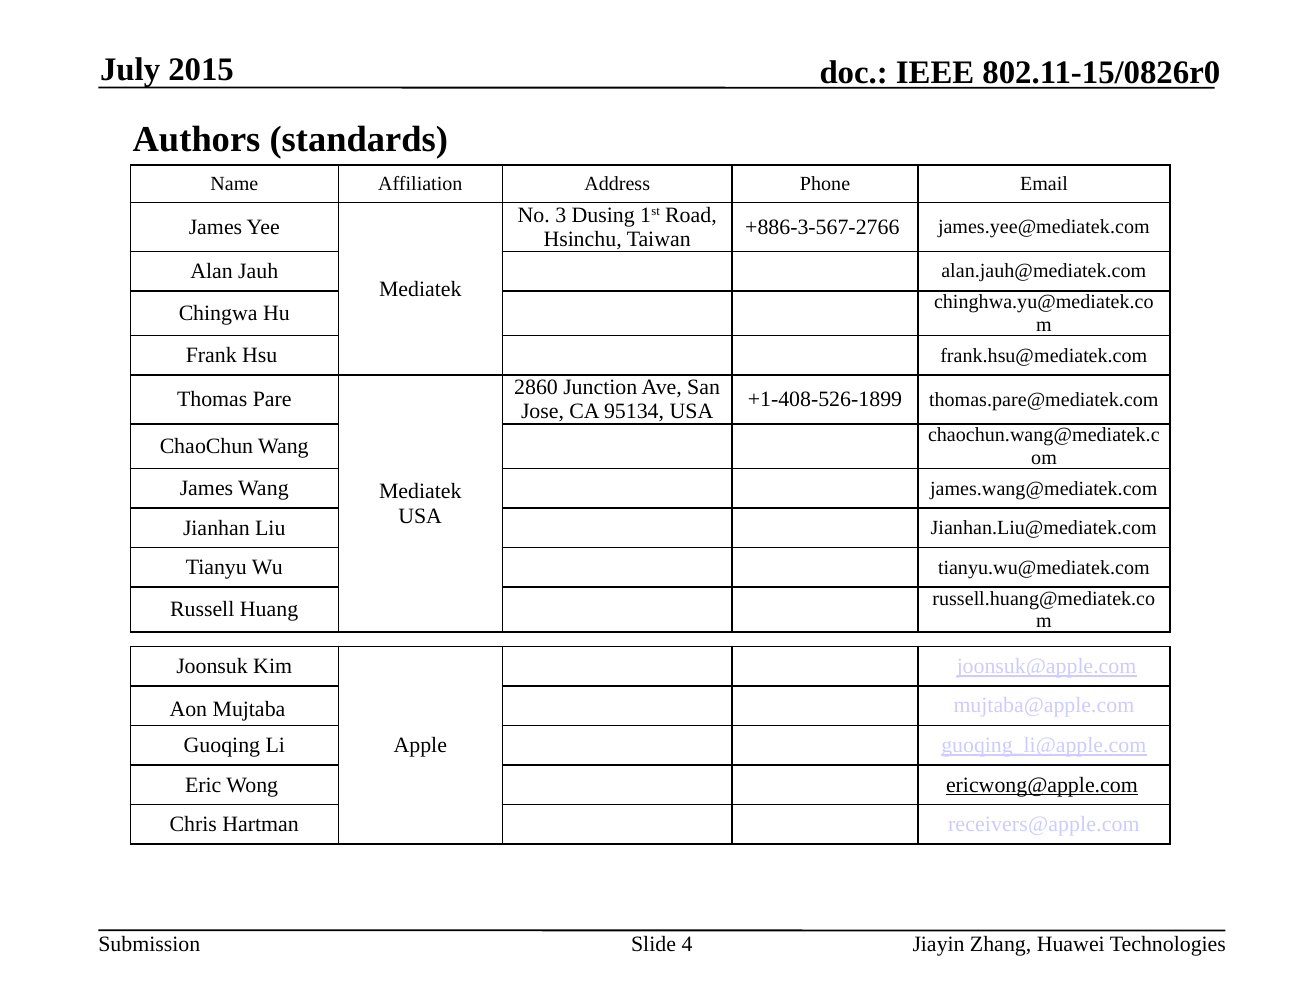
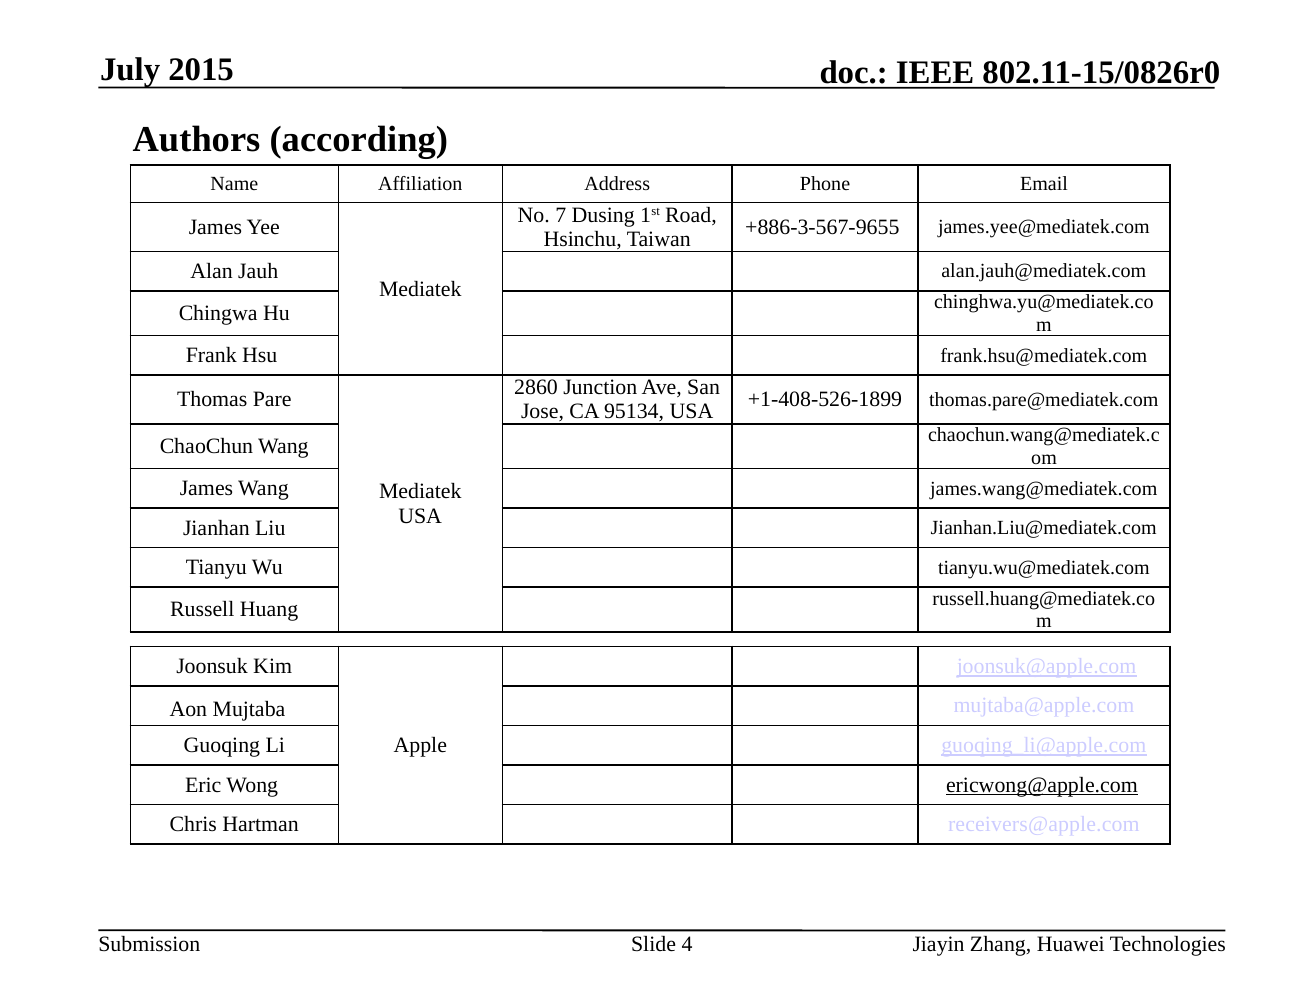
standards: standards -> according (359, 140)
3: 3 -> 7 (561, 215)
+886-3-567-2766: +886-3-567-2766 -> +886-3-567-9655 (822, 227)
